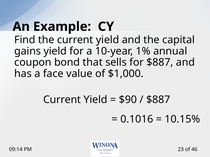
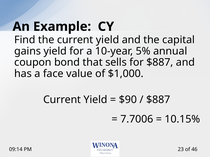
1%: 1% -> 5% (143, 51)
0.1016: 0.1016 -> 7.7006 (137, 119)
